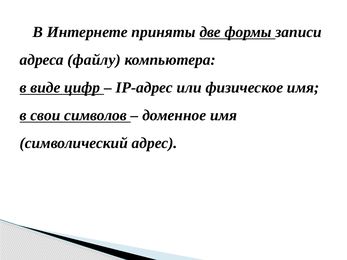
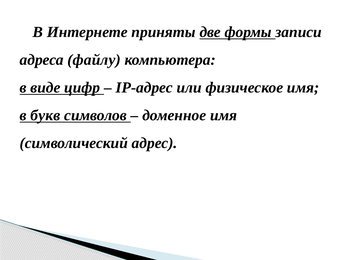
свои: свои -> букв (45, 115)
